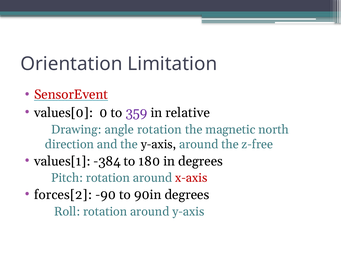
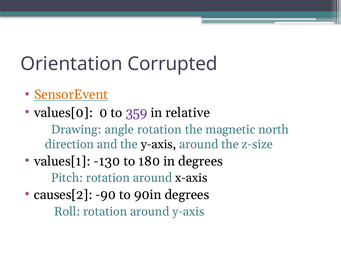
Limitation: Limitation -> Corrupted (172, 64)
SensorEvent colour: red -> orange (71, 94)
z-free: z-free -> z-size (257, 144)
-384: -384 -> -130 (107, 161)
x-axis colour: red -> black (191, 178)
forces[2: forces[2 -> causes[2 (63, 195)
